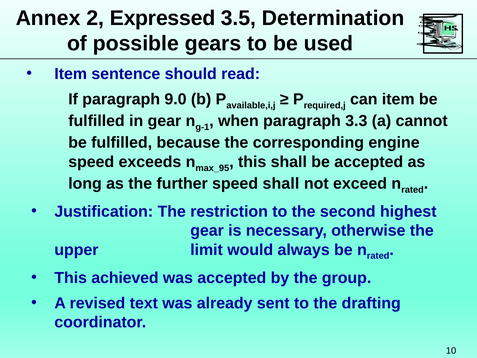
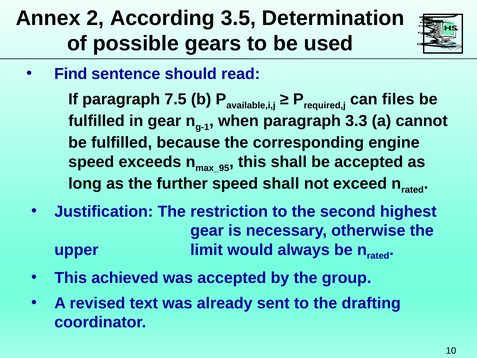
Expressed: Expressed -> According (162, 18)
Item: Item -> Find (71, 74)
9.0: 9.0 -> 7.5 (176, 99)
can item: item -> files (398, 99)
